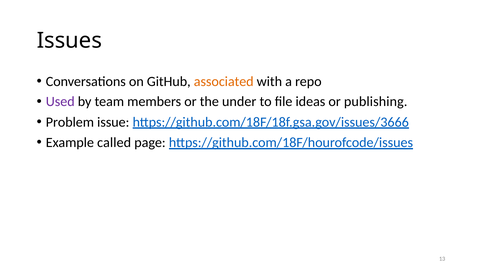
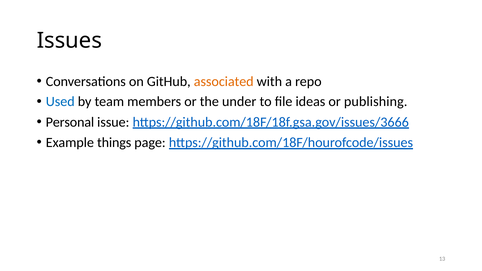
Used colour: purple -> blue (60, 102)
Problem: Problem -> Personal (70, 122)
called: called -> things (114, 143)
